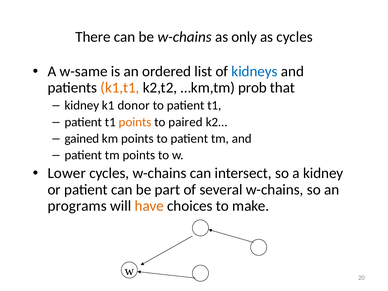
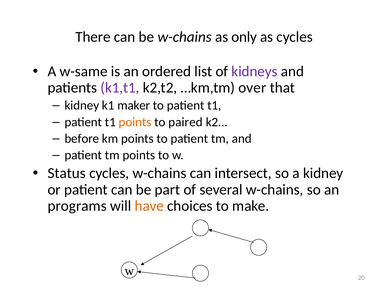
kidneys colour: blue -> purple (255, 71)
k1,t1 colour: orange -> purple (120, 88)
prob: prob -> over (252, 88)
donor: donor -> maker (134, 105)
gained: gained -> before (82, 139)
Lower: Lower -> Status (67, 173)
